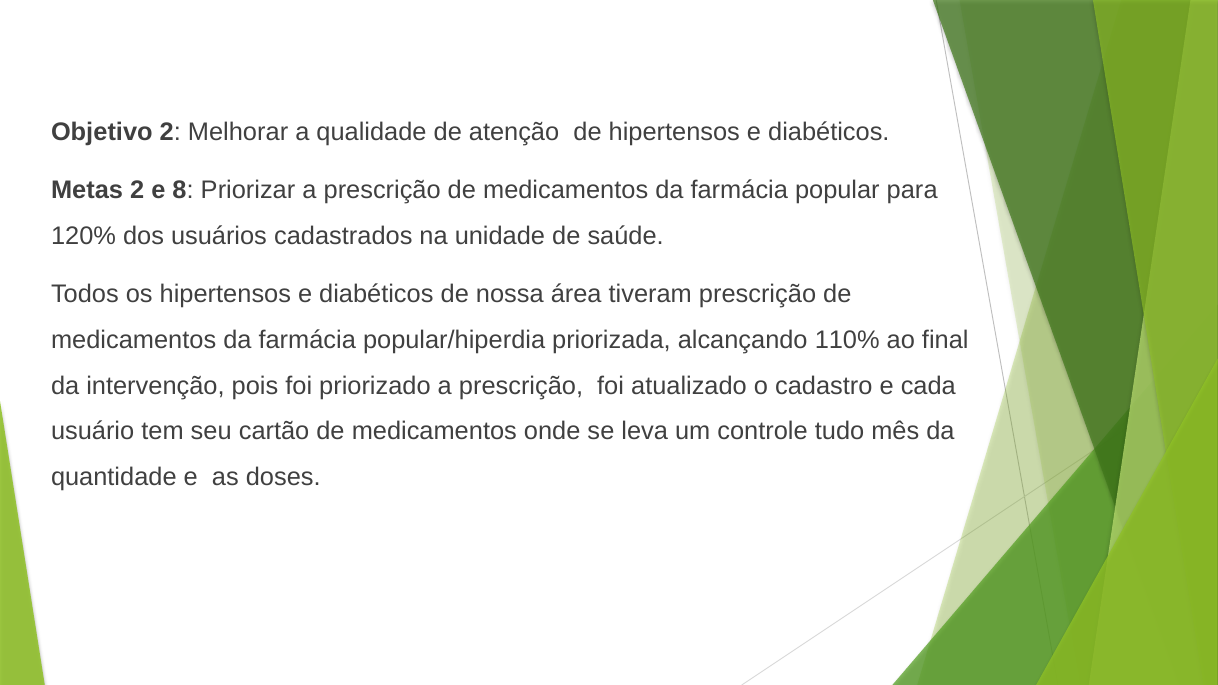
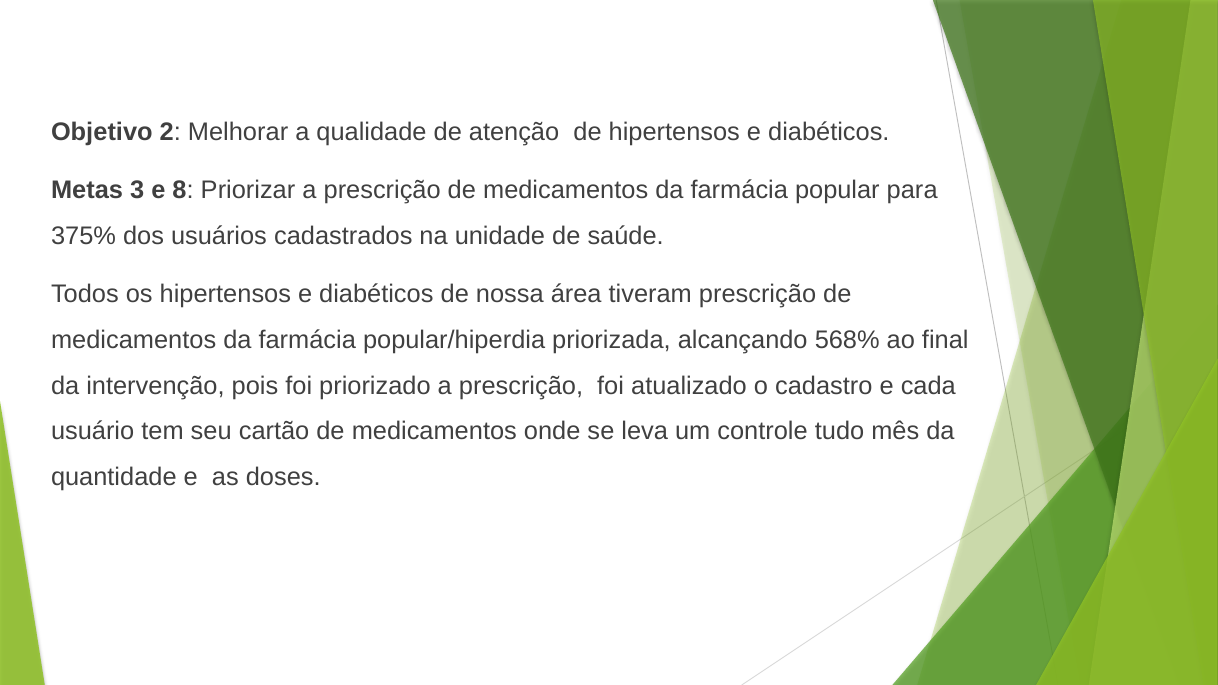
Metas 2: 2 -> 3 (137, 190)
120%: 120% -> 375% (84, 236)
110%: 110% -> 568% (847, 340)
